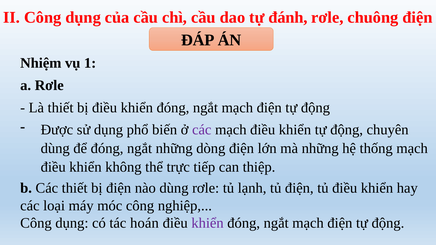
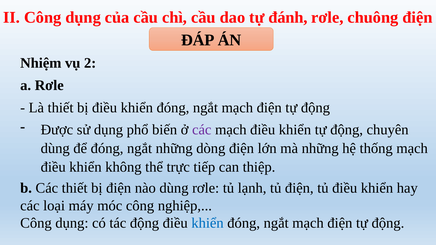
1: 1 -> 2 (90, 63)
tác hoán: hoán -> động (145, 223)
khiển colour: purple -> blue (208, 223)
